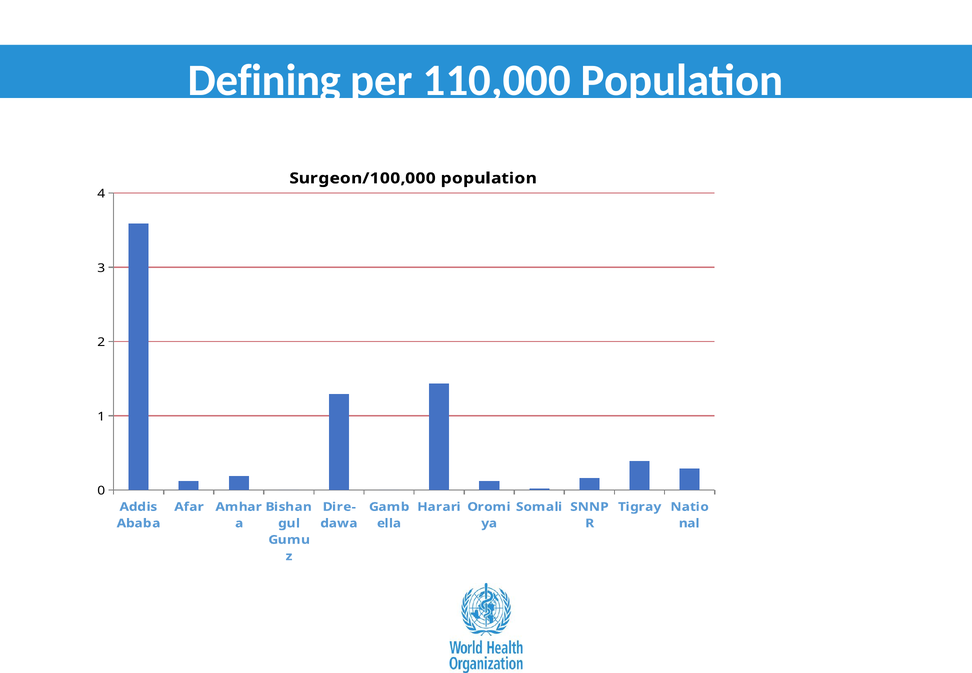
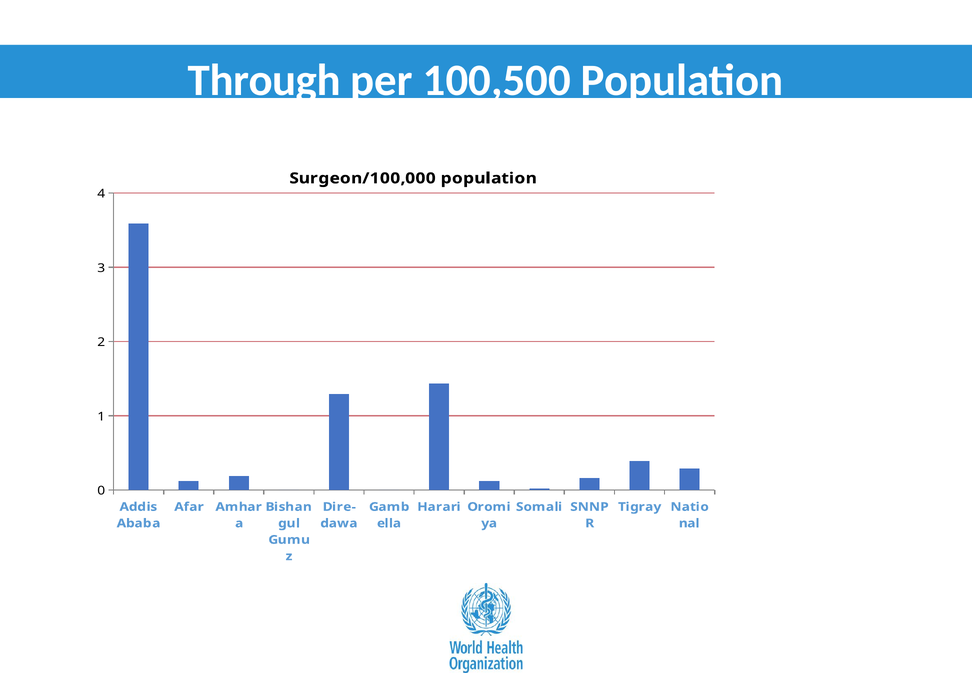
Defining: Defining -> Through (264, 81)
110,000: 110,000 -> 100,500 (497, 81)
